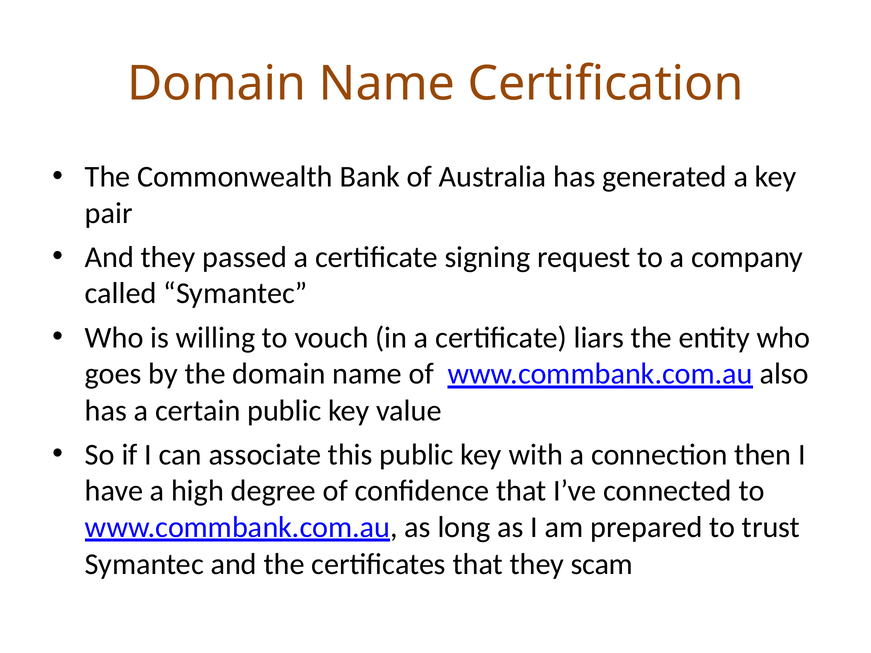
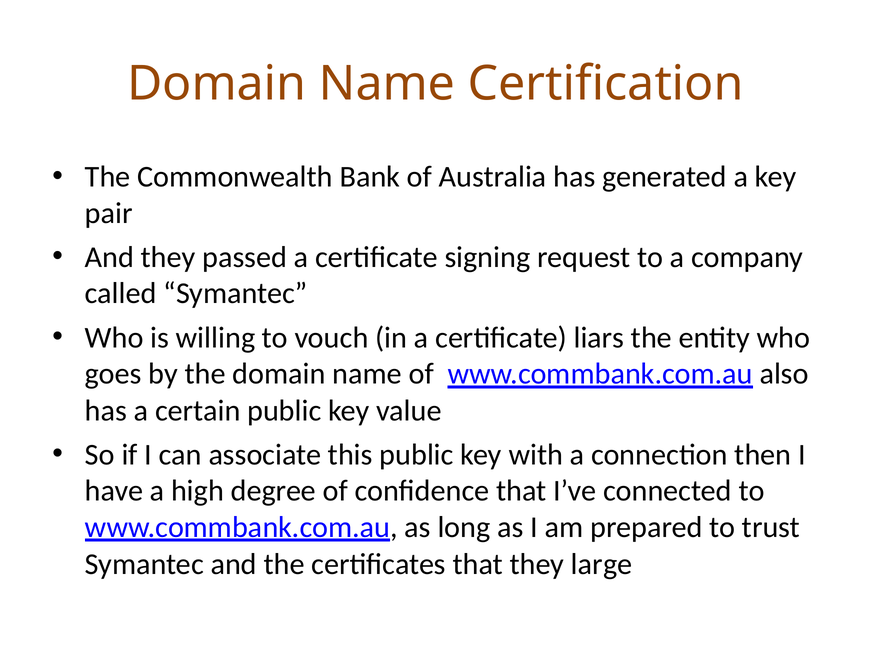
scam: scam -> large (602, 564)
